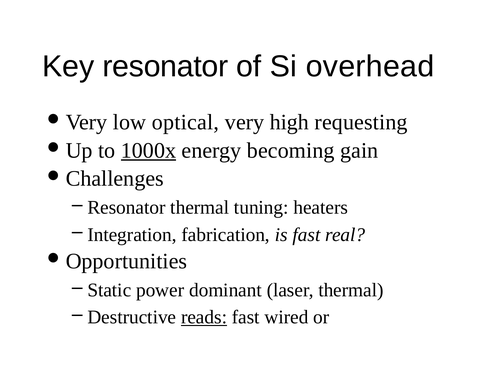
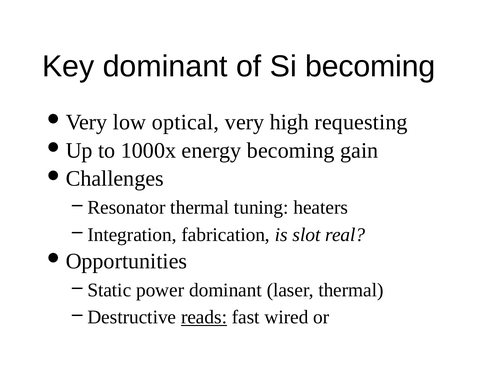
Key resonator: resonator -> dominant (165, 66)
Si overhead: overhead -> becoming (370, 66)
1000x underline: present -> none (148, 150)
is fast: fast -> slot (306, 235)
